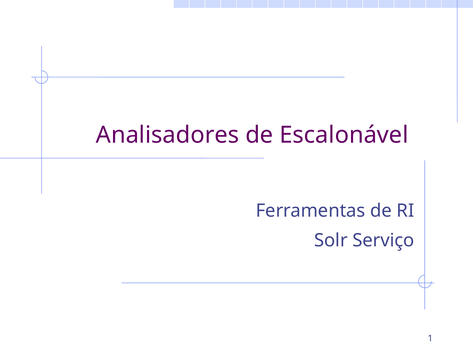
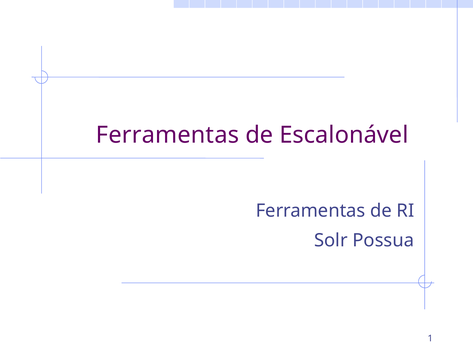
Analisadores: Analisadores -> Ferramentas (168, 135)
Serviço: Serviço -> Possua (383, 240)
